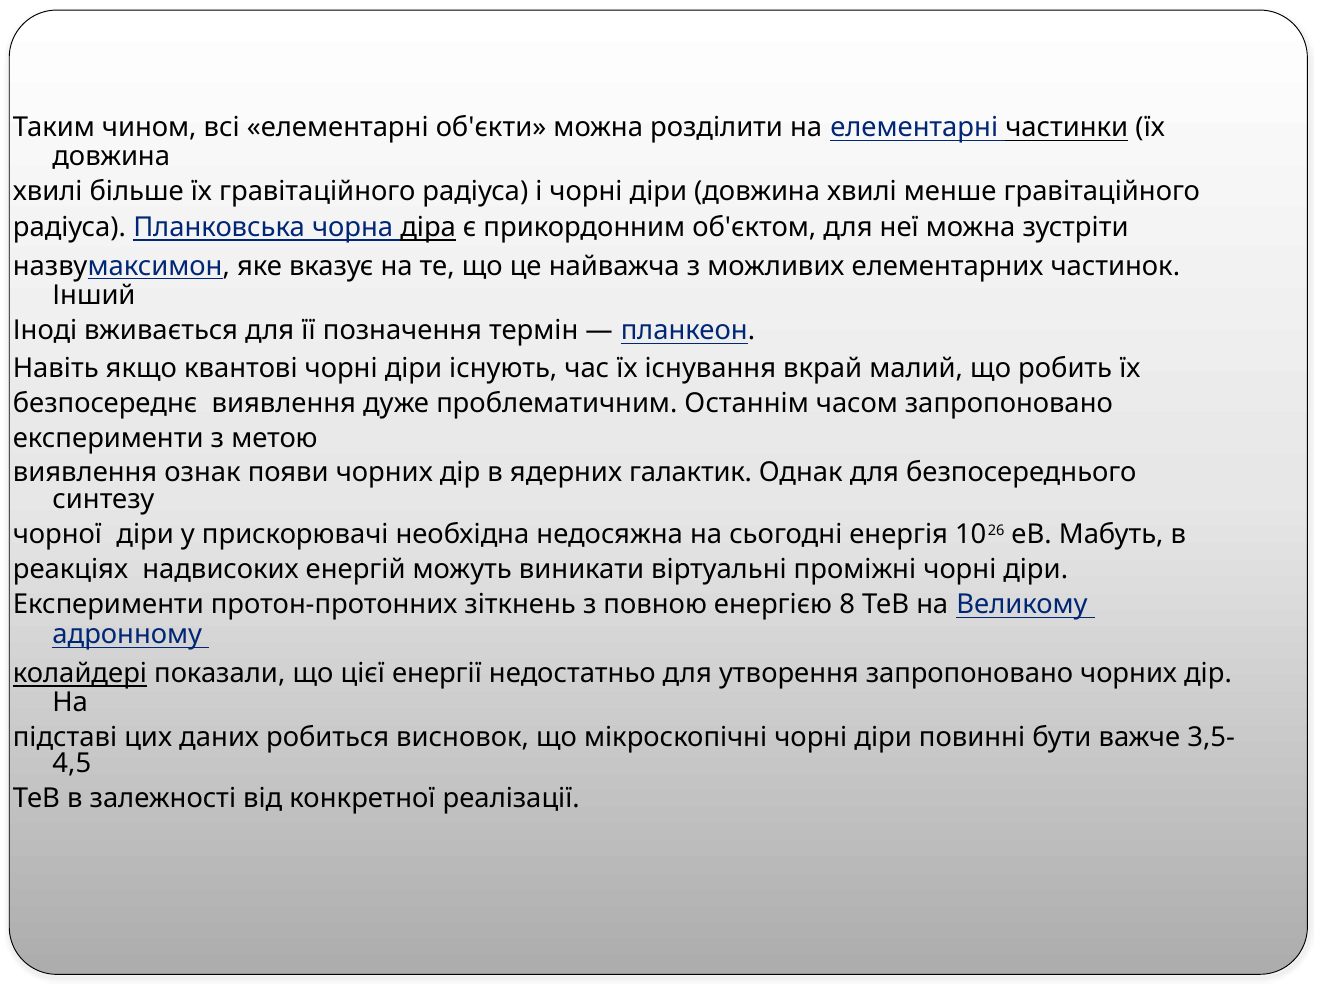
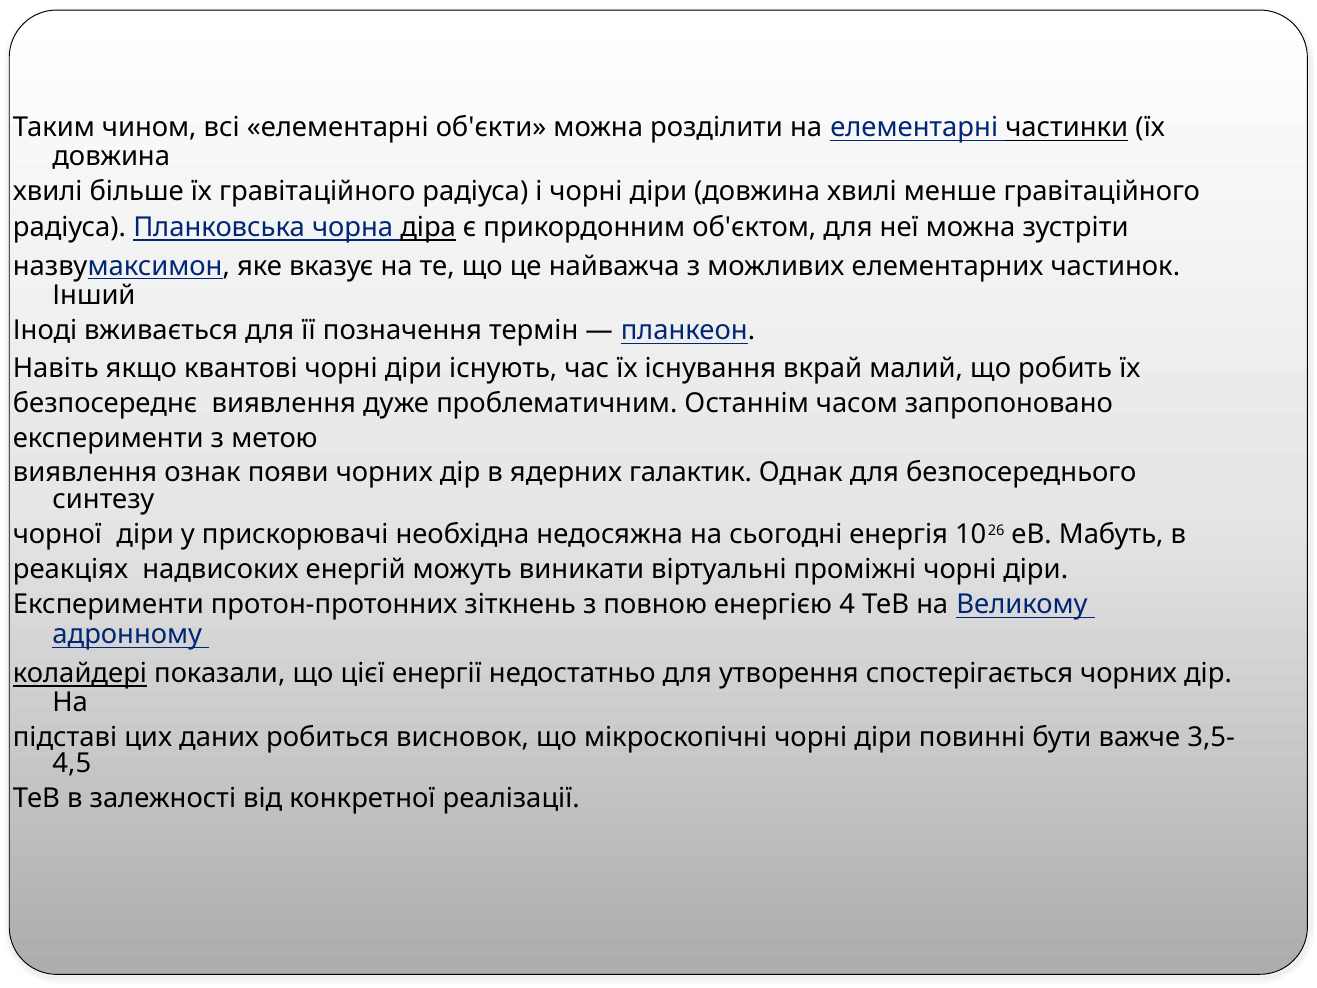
8: 8 -> 4 (847, 605)
утворення запропоновано: запропоновано -> спостерігається (970, 673)
